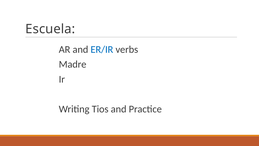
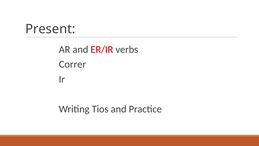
Escuela: Escuela -> Present (50, 29)
ER/IR colour: blue -> red (102, 49)
Madre: Madre -> Correr (72, 64)
